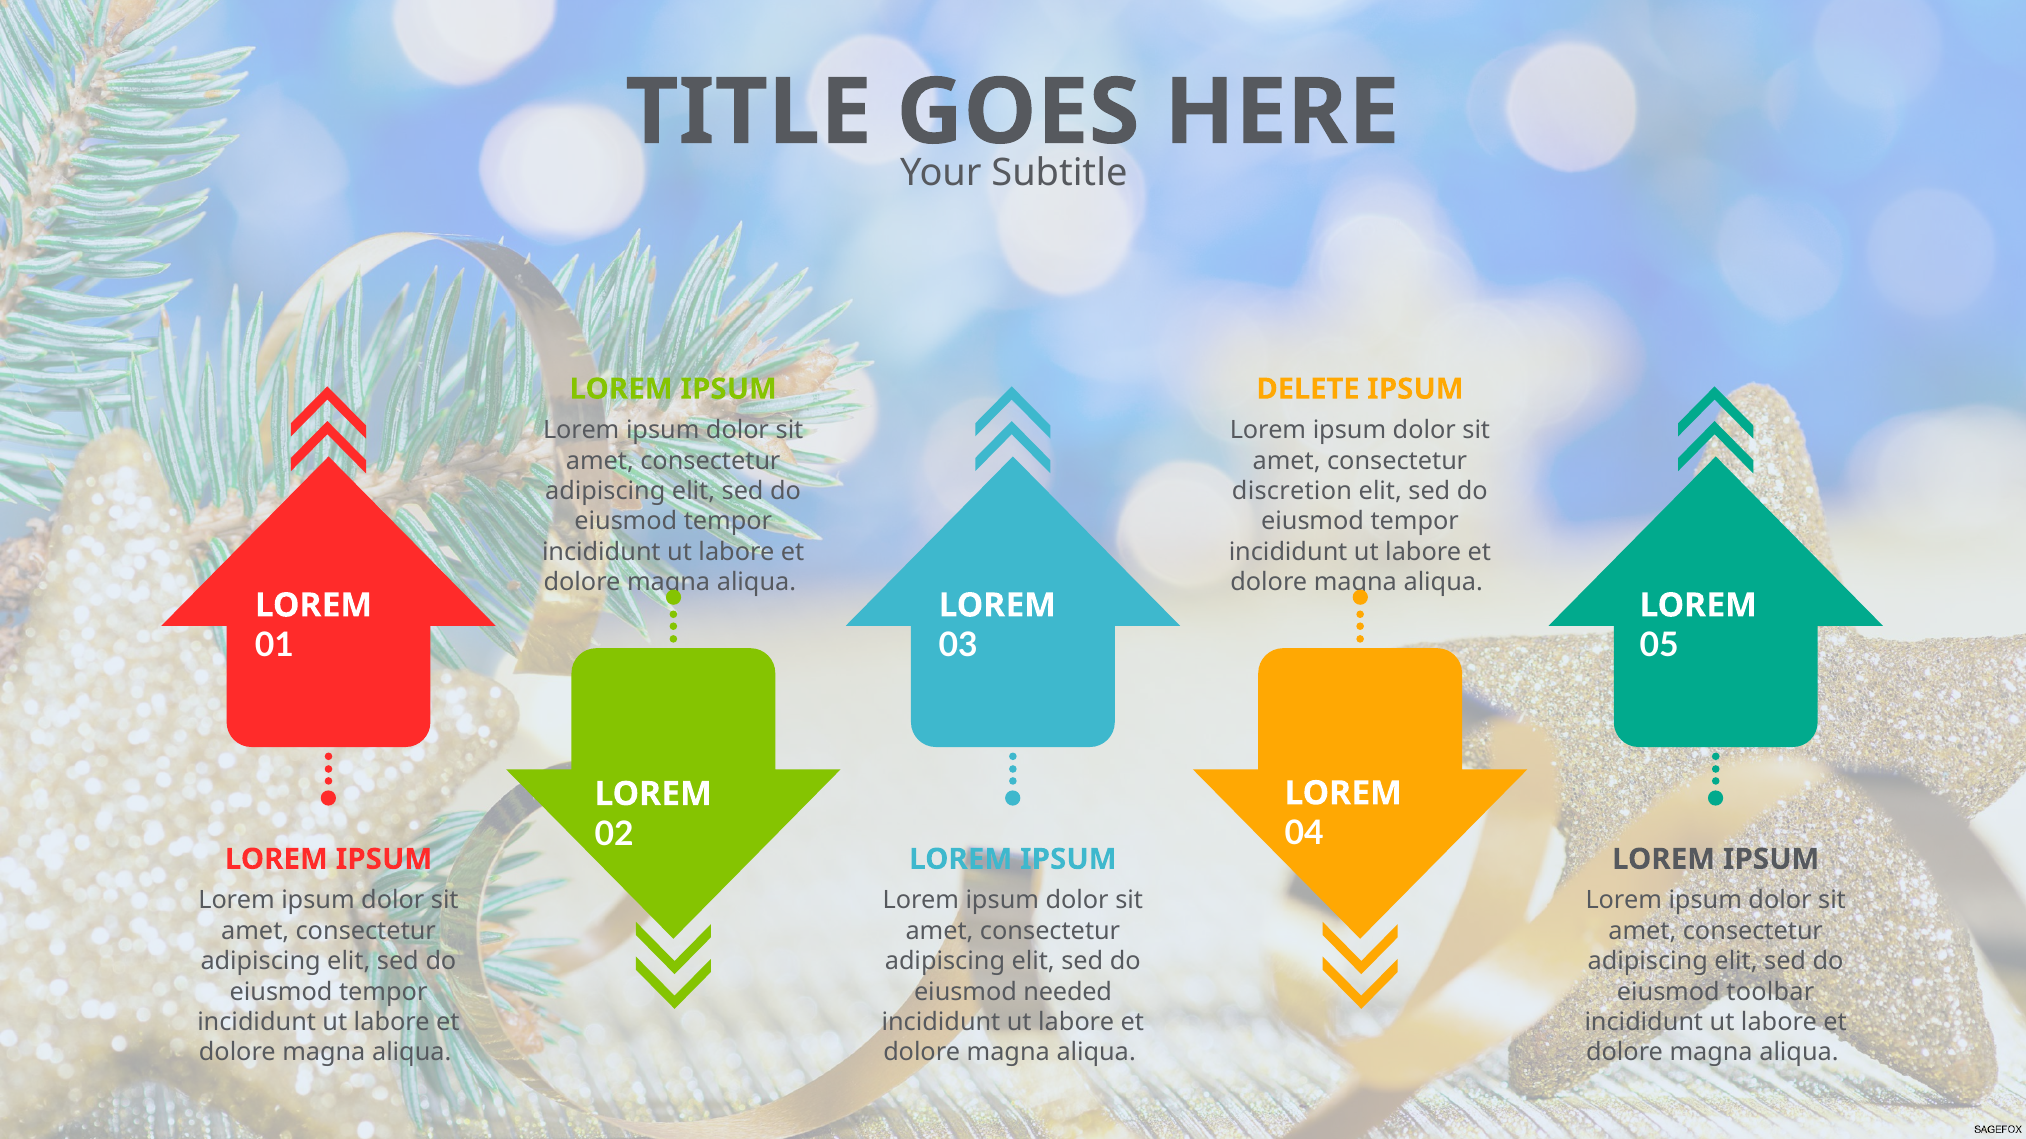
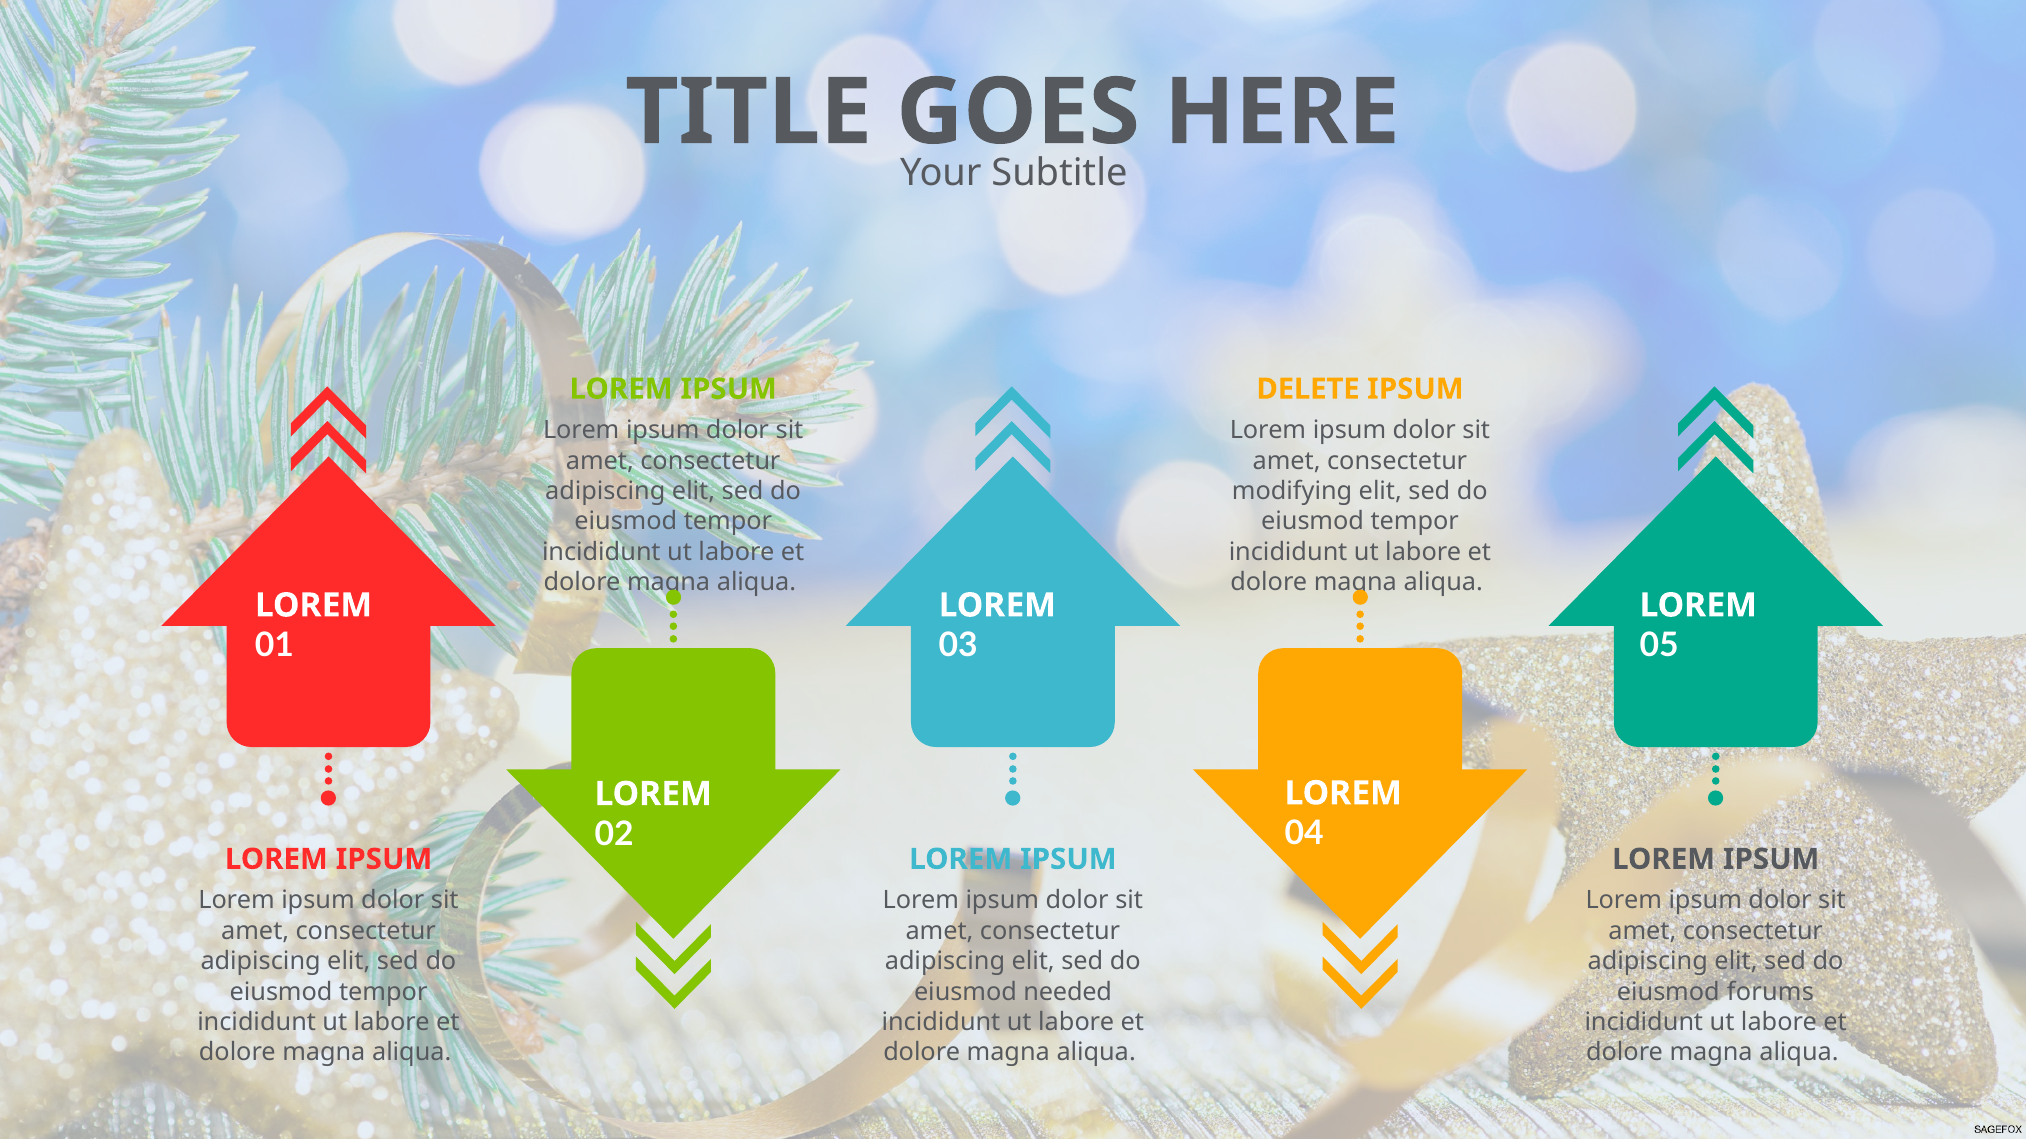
discretion: discretion -> modifying (1292, 491)
toolbar: toolbar -> forums (1770, 992)
